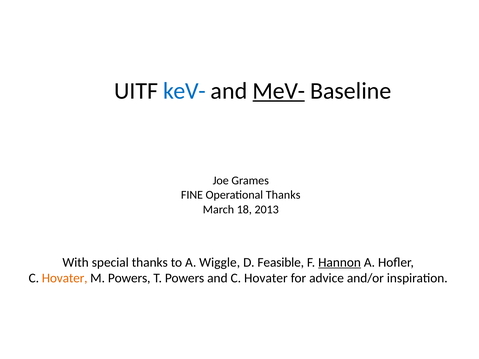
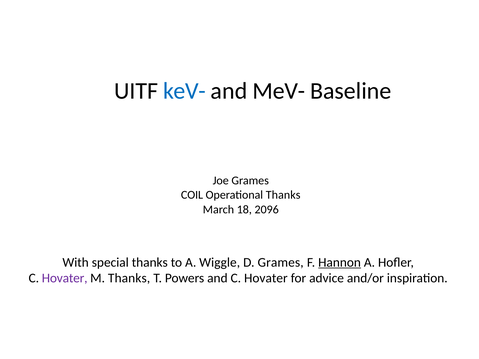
MeV- underline: present -> none (279, 91)
FINE: FINE -> COIL (192, 195)
2013: 2013 -> 2096 (267, 210)
D Feasible: Feasible -> Grames (281, 262)
Hovater colour: orange -> purple (65, 278)
M Powers: Powers -> Thanks (129, 278)
